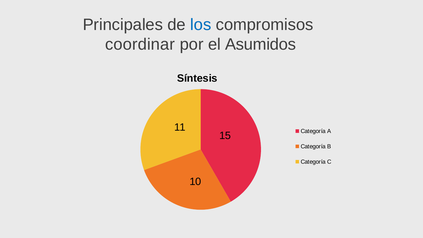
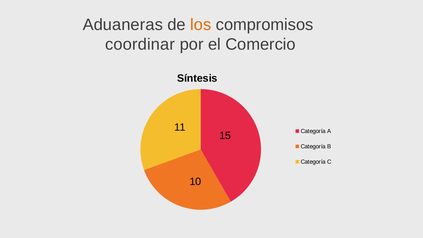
Principales: Principales -> Aduaneras (123, 25)
los colour: blue -> orange (201, 25)
Asumidos: Asumidos -> Comercio (261, 45)
